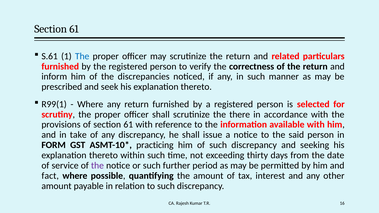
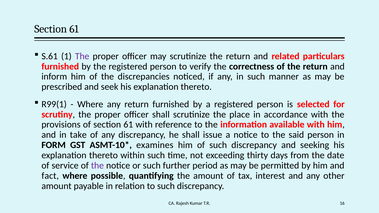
The colour: blue -> purple (82, 56)
there: there -> place (240, 114)
practicing: practicing -> examines (155, 145)
